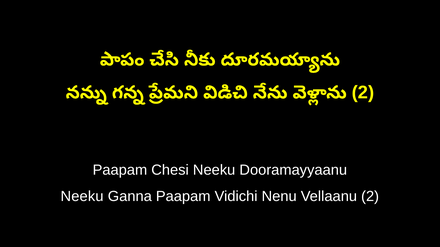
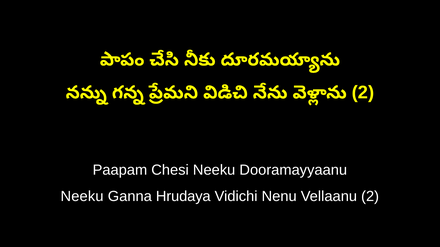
Ganna Paapam: Paapam -> Hrudaya (183, 197)
